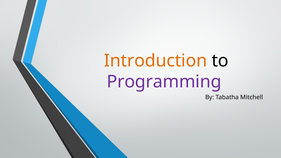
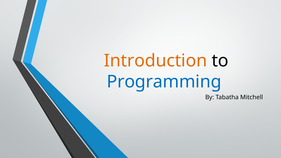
Programming colour: purple -> blue (164, 82)
